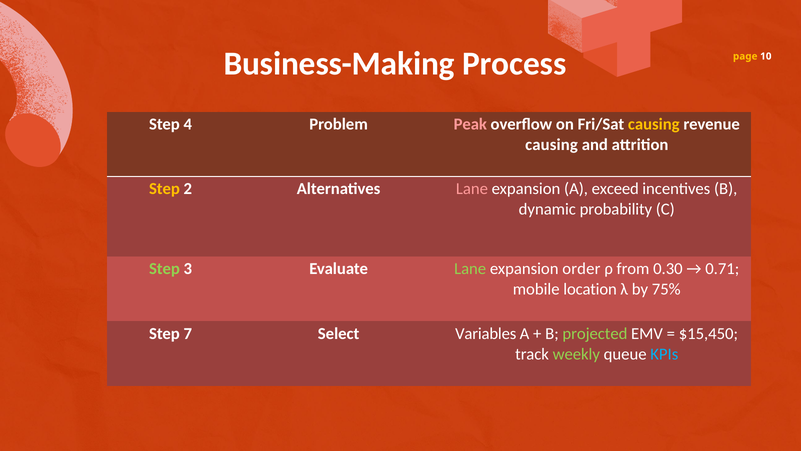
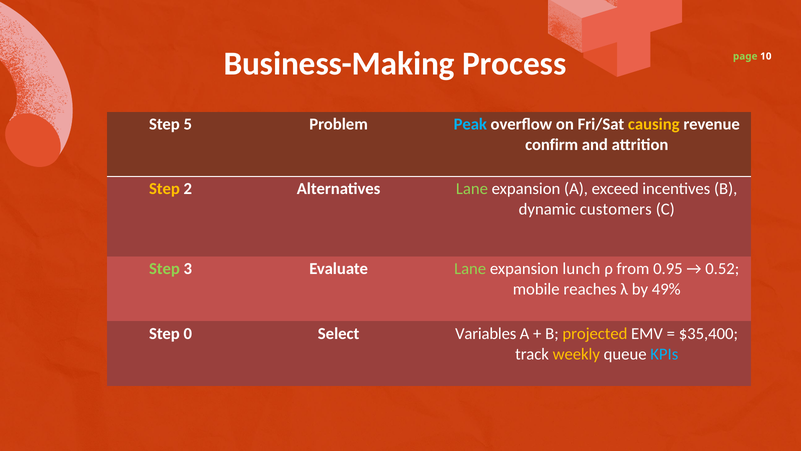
page colour: yellow -> light green (745, 56)
4: 4 -> 5 (188, 124)
Peak colour: pink -> light blue (470, 124)
causing: causing -> confirm (552, 145)
Lane colour: pink -> light green (472, 189)
probability: probability -> customers (616, 209)
order: order -> lunch (581, 269)
0.30: 0.30 -> 0.95 (668, 269)
0.71: 0.71 -> 0.52 (722, 269)
location: location -> reaches (590, 289)
75%: 75% -> 49% (666, 289)
7: 7 -> 0 (188, 333)
projected colour: light green -> yellow (595, 333)
$15,450: $15,450 -> $35,400 (708, 333)
weekly colour: light green -> yellow (576, 354)
